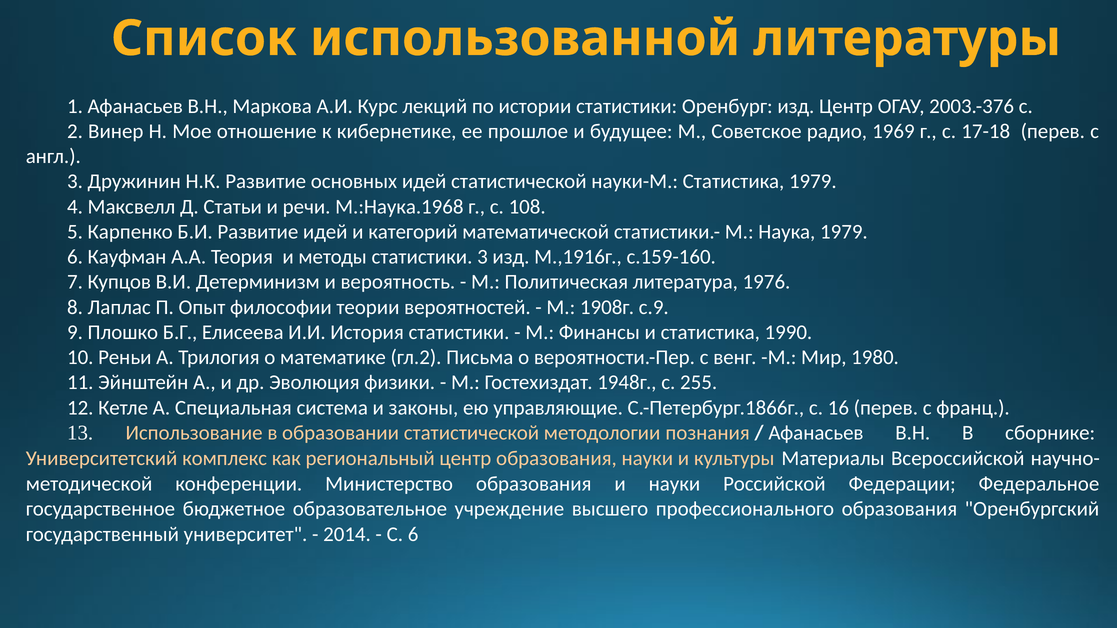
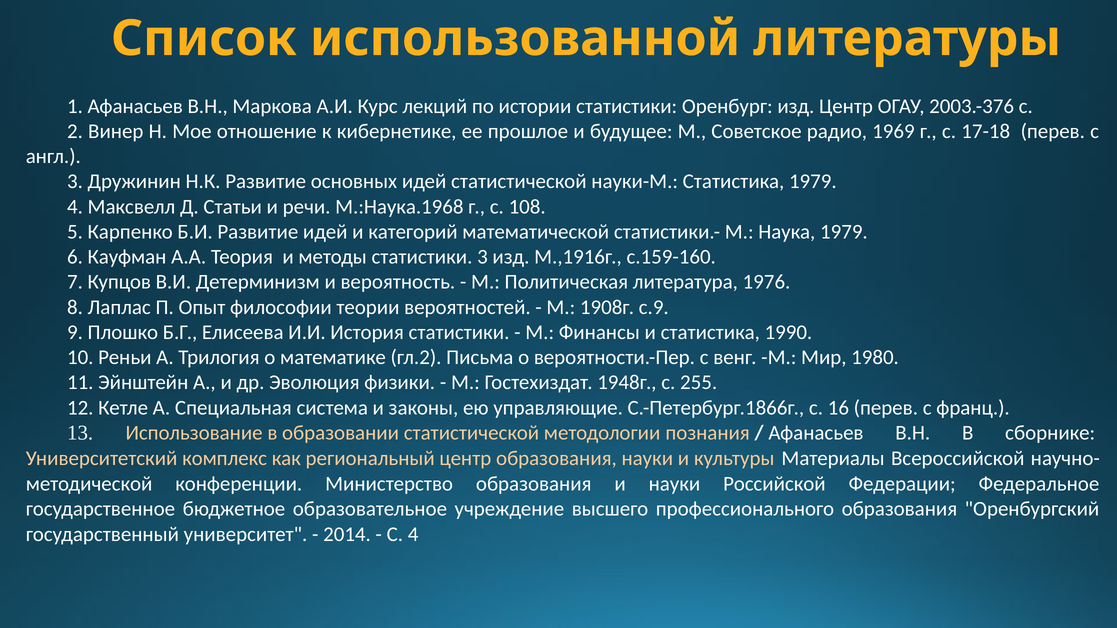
С 6: 6 -> 4 (413, 534)
